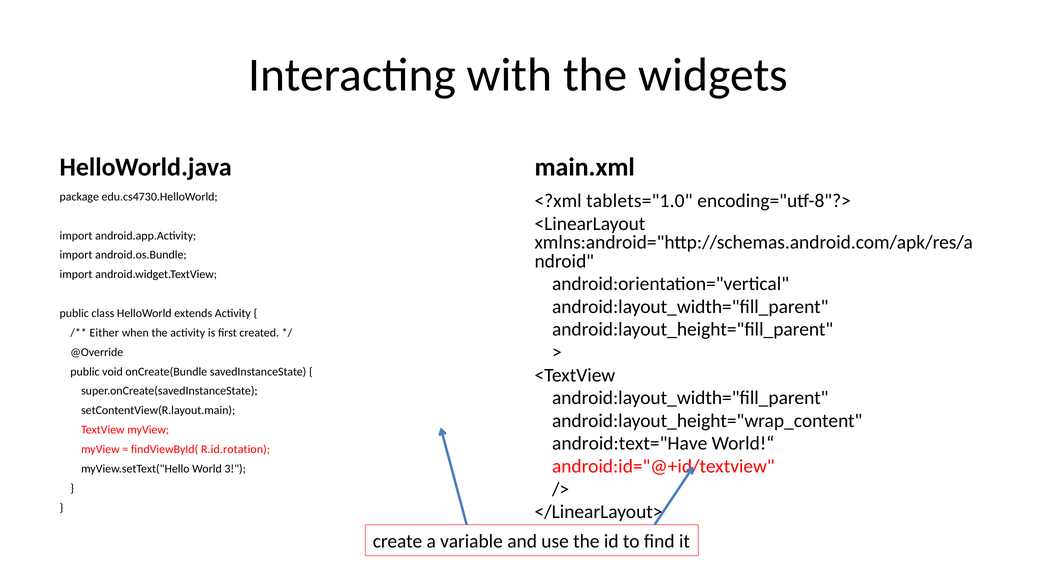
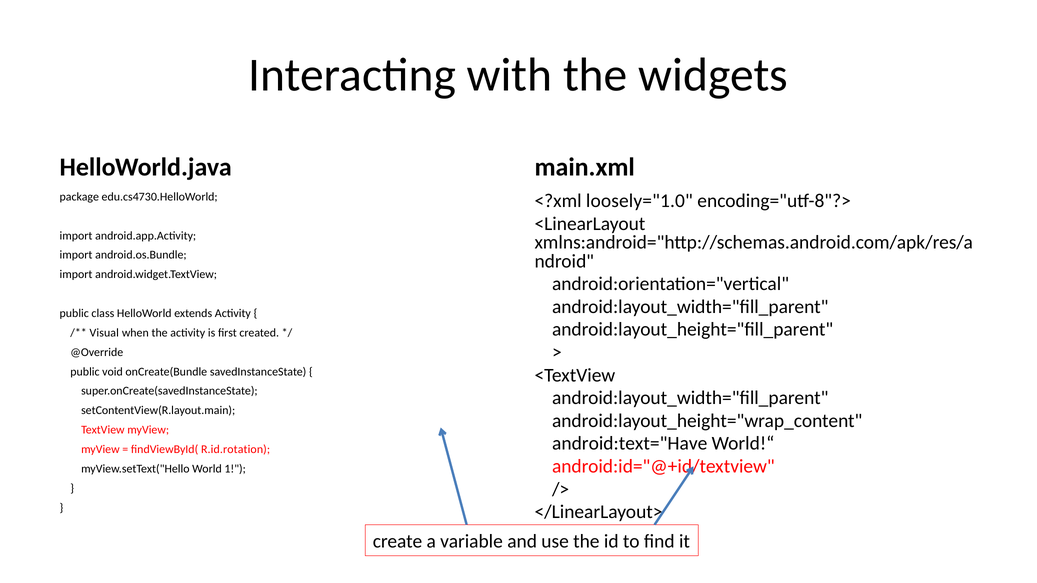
tablets="1.0: tablets="1.0 -> loosely="1.0 (639, 201)
Either: Either -> Visual (104, 333)
3: 3 -> 1 (235, 469)
